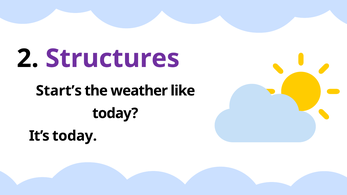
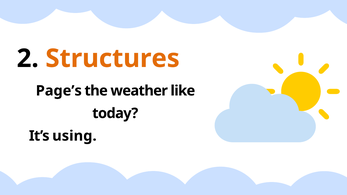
Structures colour: purple -> orange (113, 59)
Start’s: Start’s -> Page’s (59, 91)
It’s today: today -> using (74, 136)
